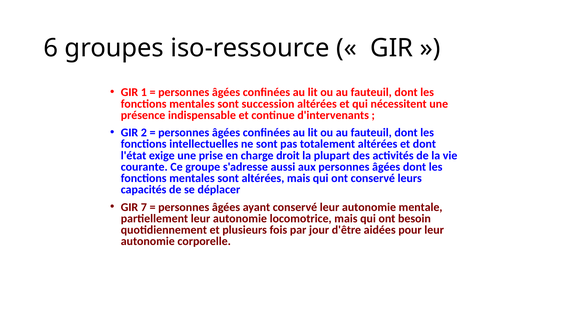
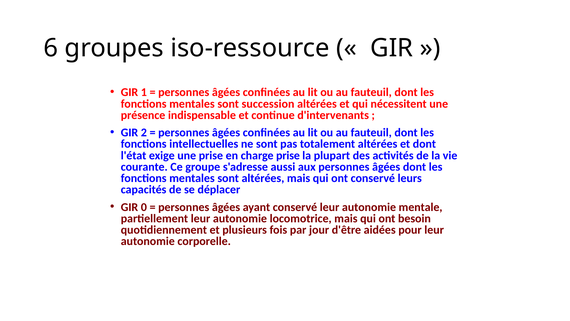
charge droit: droit -> prise (288, 155)
7: 7 -> 0 (144, 207)
